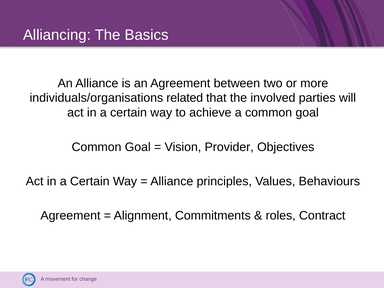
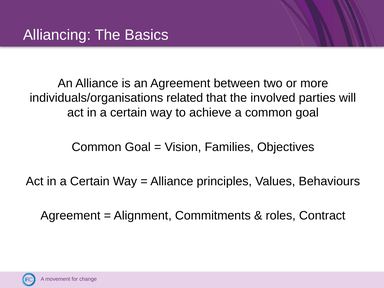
Provider: Provider -> Families (229, 147)
